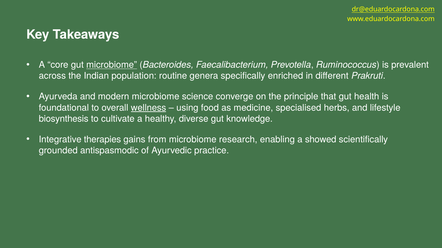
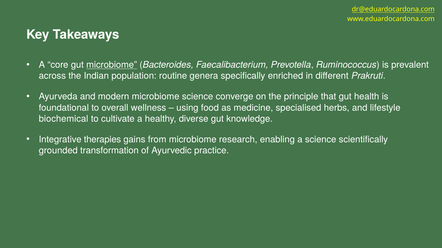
wellness underline: present -> none (149, 108)
biosynthesis: biosynthesis -> biochemical (64, 119)
a showed: showed -> science (321, 140)
antispasmodic: antispasmodic -> transformation (109, 151)
